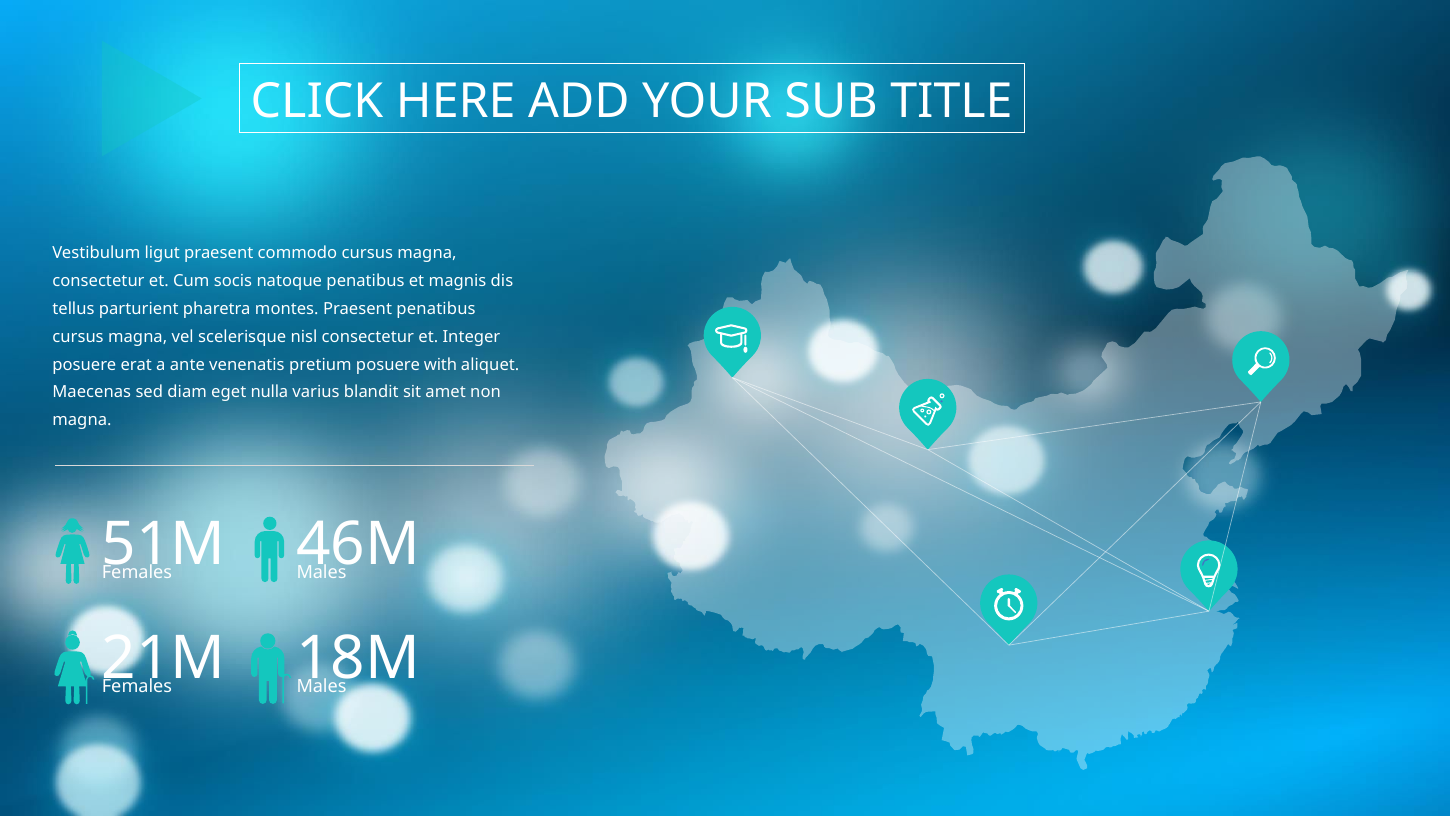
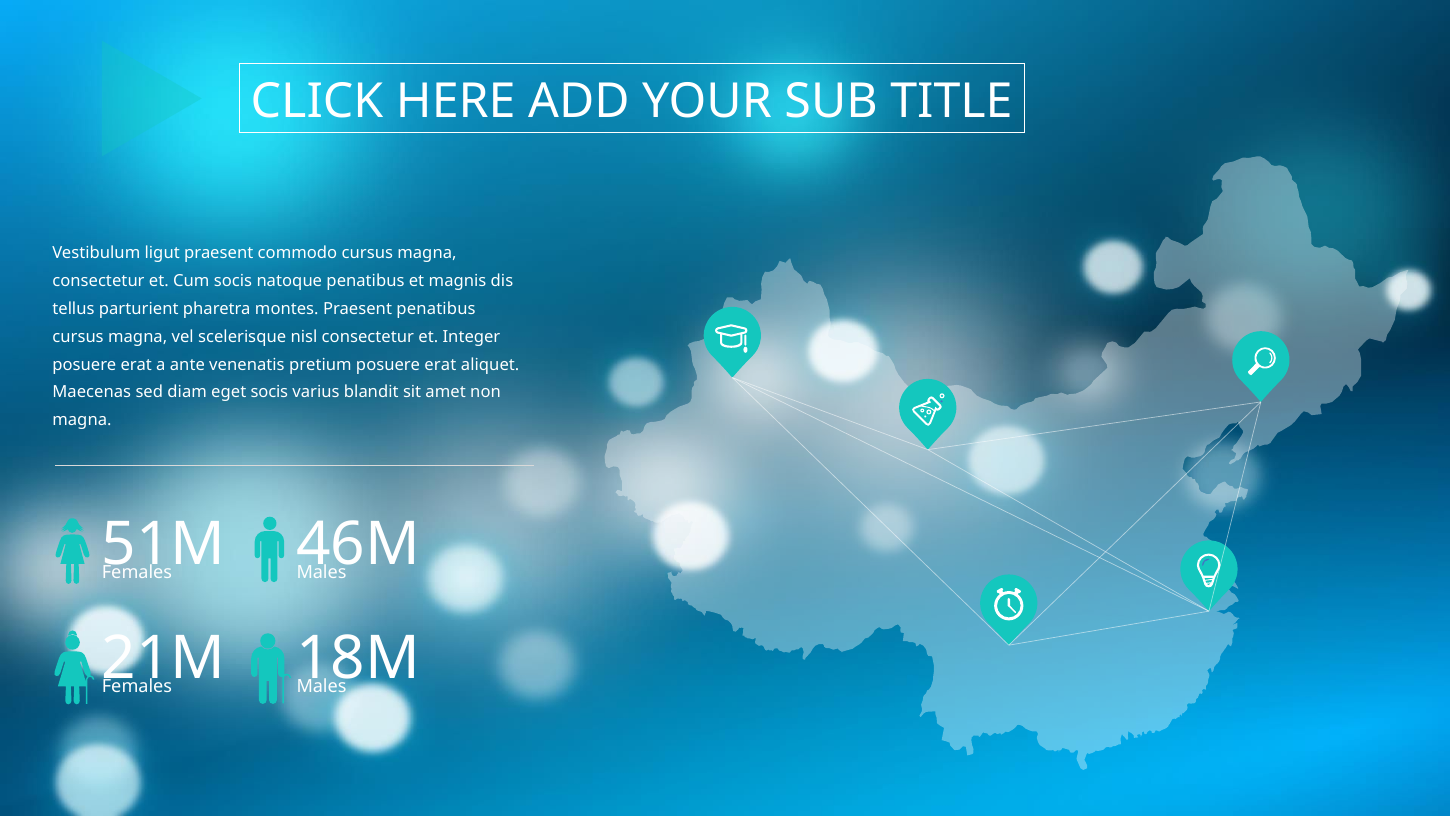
with: with -> erat (440, 364)
eget nulla: nulla -> socis (269, 392)
